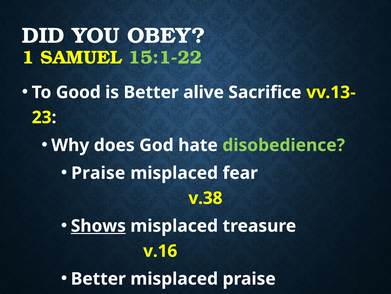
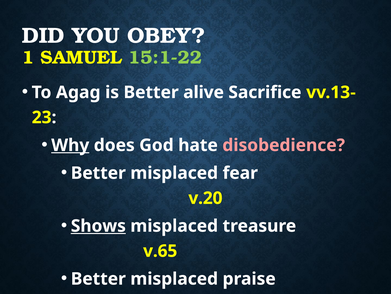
Good: Good -> Agag (78, 92)
Why underline: none -> present (70, 145)
disobedience colour: light green -> pink (284, 145)
Praise: Praise -> Better (98, 173)
v.38: v.38 -> v.20 (205, 198)
v.16: v.16 -> v.65 (160, 250)
